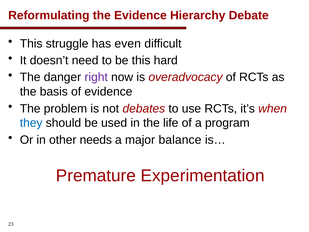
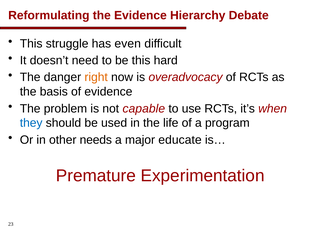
right colour: purple -> orange (96, 77)
debates: debates -> capable (144, 108)
balance: balance -> educate (180, 140)
